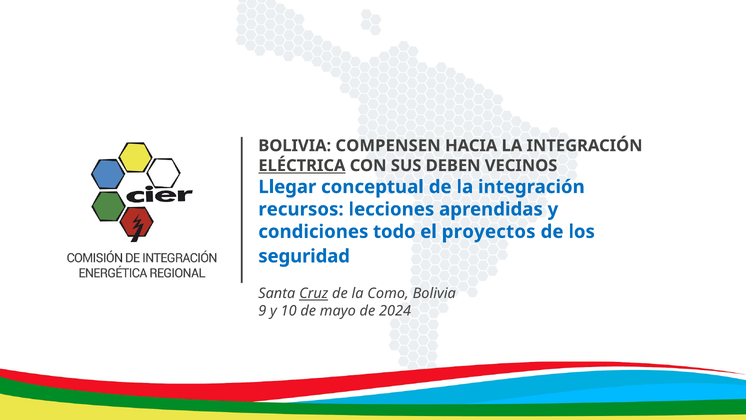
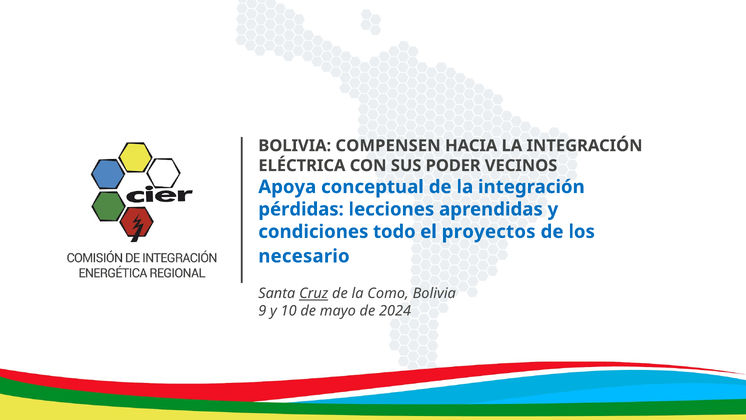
ELÉCTRICA underline: present -> none (302, 165)
DEBEN: DEBEN -> PODER (453, 165)
Llegar: Llegar -> Apoya (287, 187)
recursos: recursos -> pérdidas (301, 209)
seguridad: seguridad -> necesario (304, 256)
